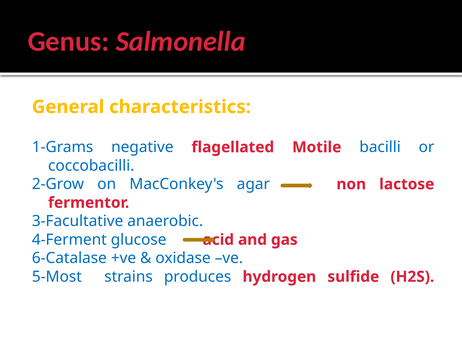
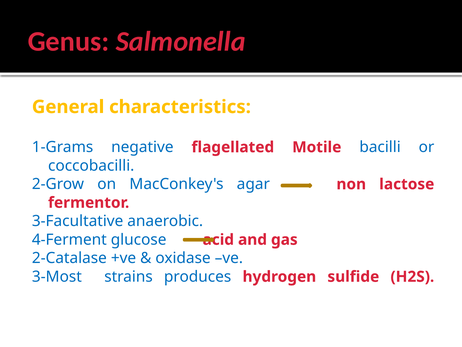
6-Catalase: 6-Catalase -> 2-Catalase (69, 258)
5-Most: 5-Most -> 3-Most (57, 276)
